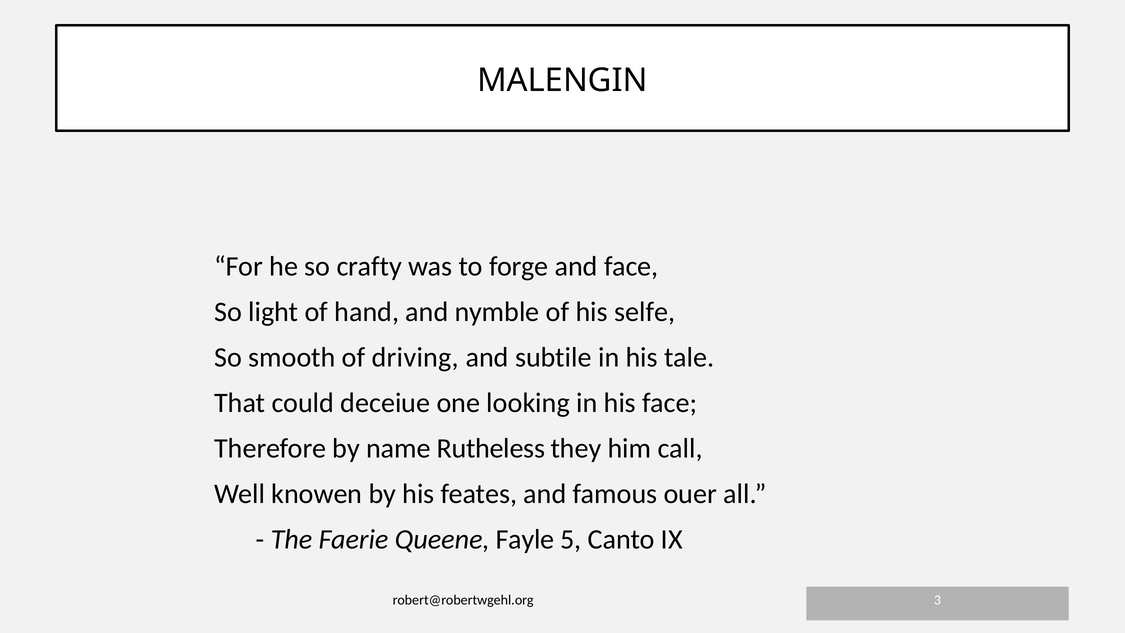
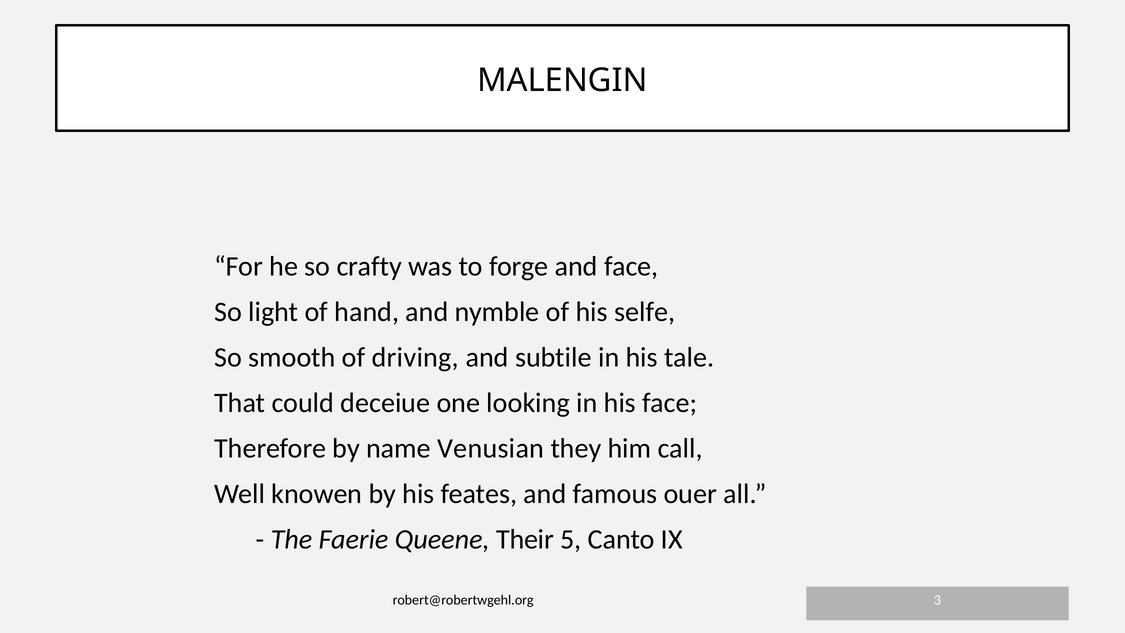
Rutheless: Rutheless -> Venusian (491, 448)
Fayle: Fayle -> Their (525, 539)
